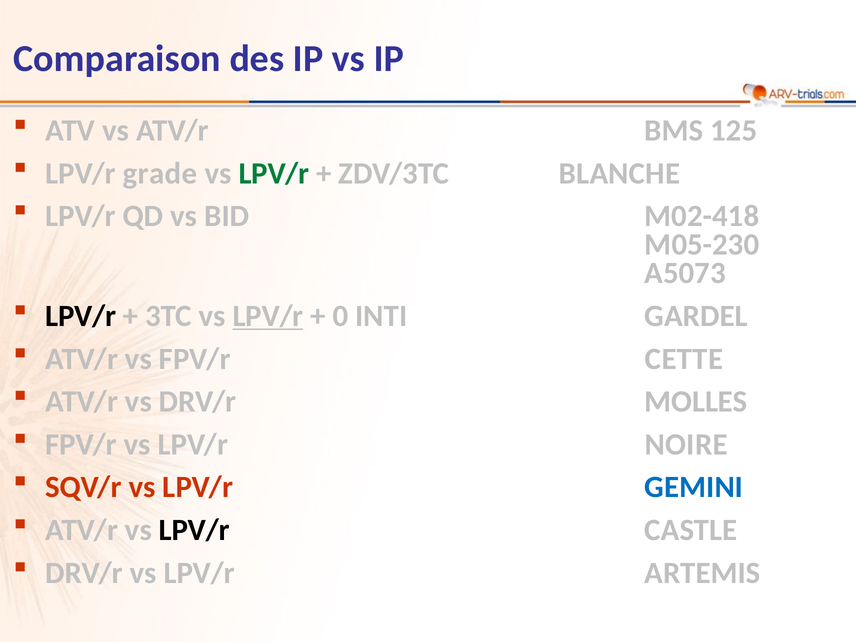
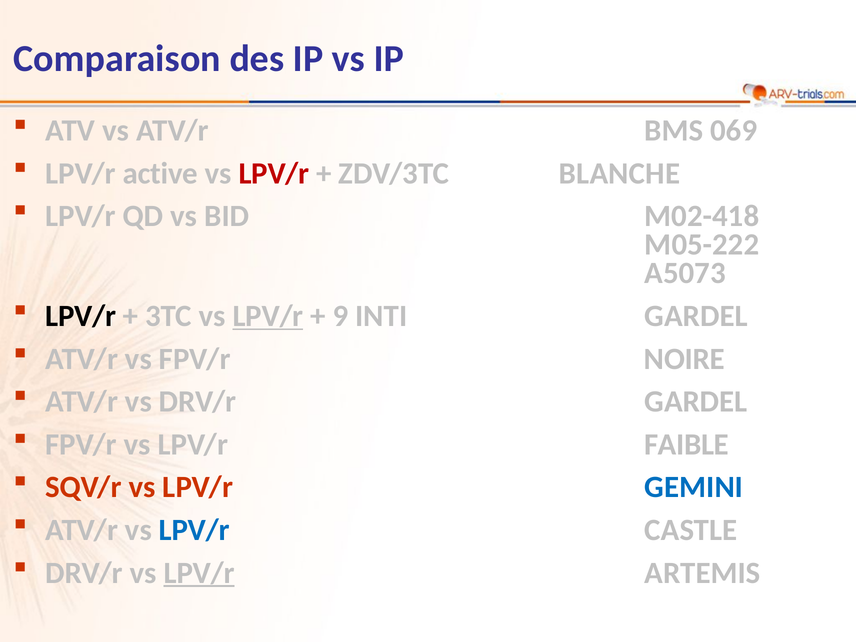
125: 125 -> 069 (734, 131)
grade: grade -> active (160, 173)
LPV/r colour: green -> red (274, 173)
M05-230: M05-230 -> M05-222 (702, 245)
0: 0 -> 9 (340, 316)
CETTE: CETTE -> NOIRE (684, 359)
DRV/r MOLLES: MOLLES -> GARDEL (696, 402)
NOIRE: NOIRE -> FAIBLE (687, 444)
LPV/r colour: black -> blue (194, 530)
LPV/r underline: none -> present (199, 573)
